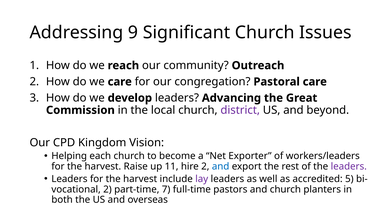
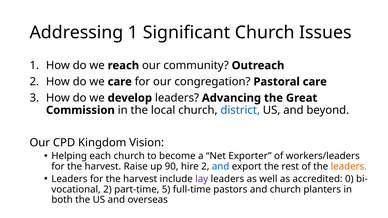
Addressing 9: 9 -> 1 (133, 33)
district colour: purple -> blue (240, 110)
11: 11 -> 90 (172, 167)
leaders colour: purple -> orange (349, 167)
5: 5 -> 0 (349, 179)
7: 7 -> 5 (166, 190)
